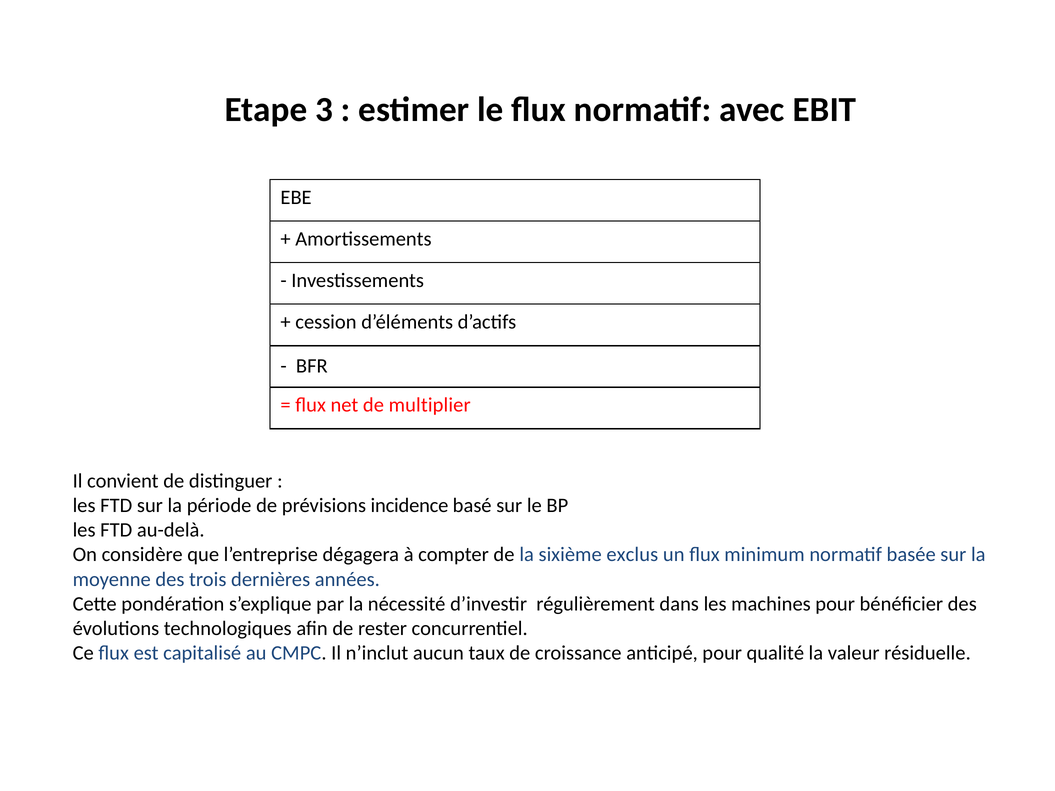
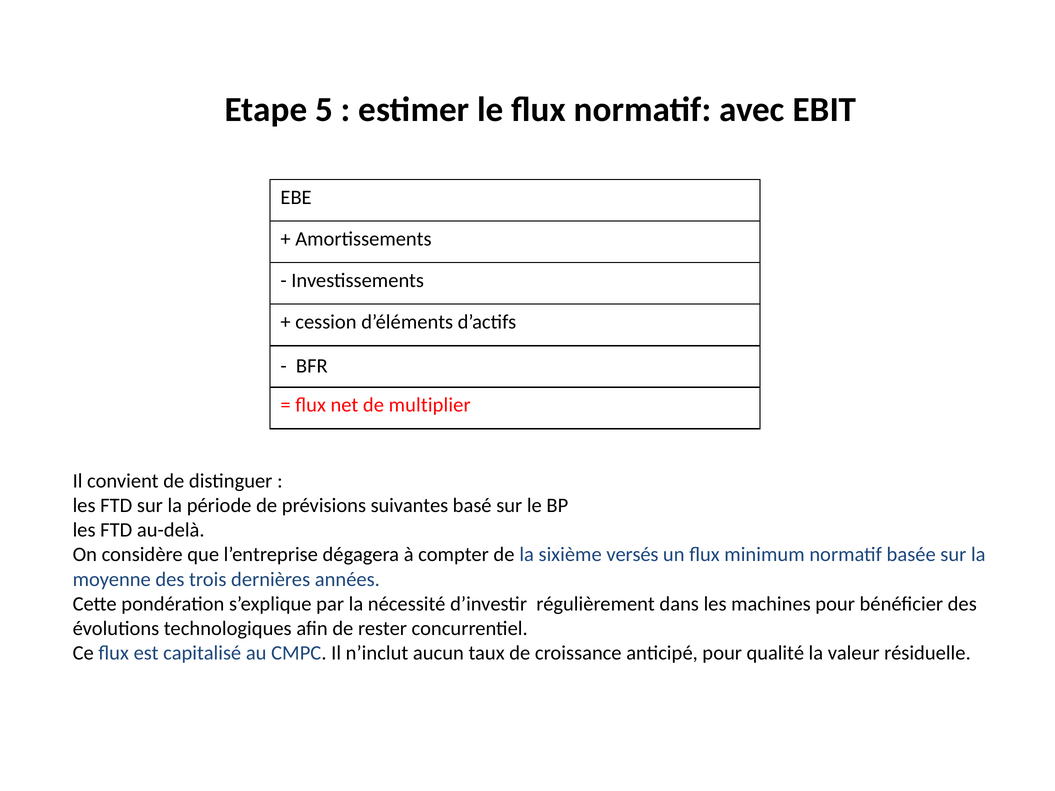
3: 3 -> 5 (324, 110)
incidence: incidence -> suivantes (409, 506)
exclus: exclus -> versés (632, 555)
